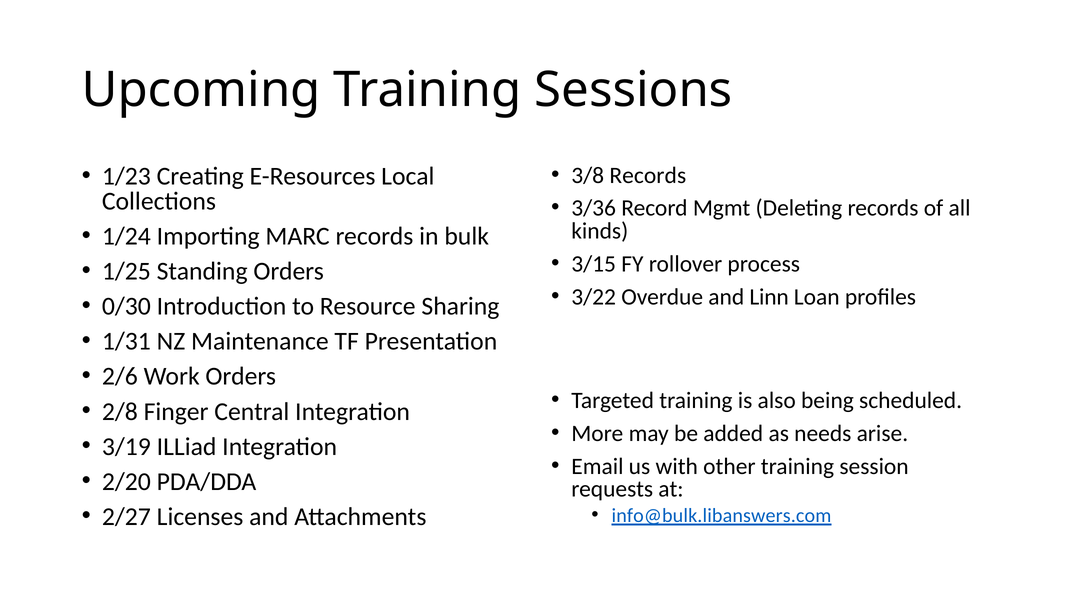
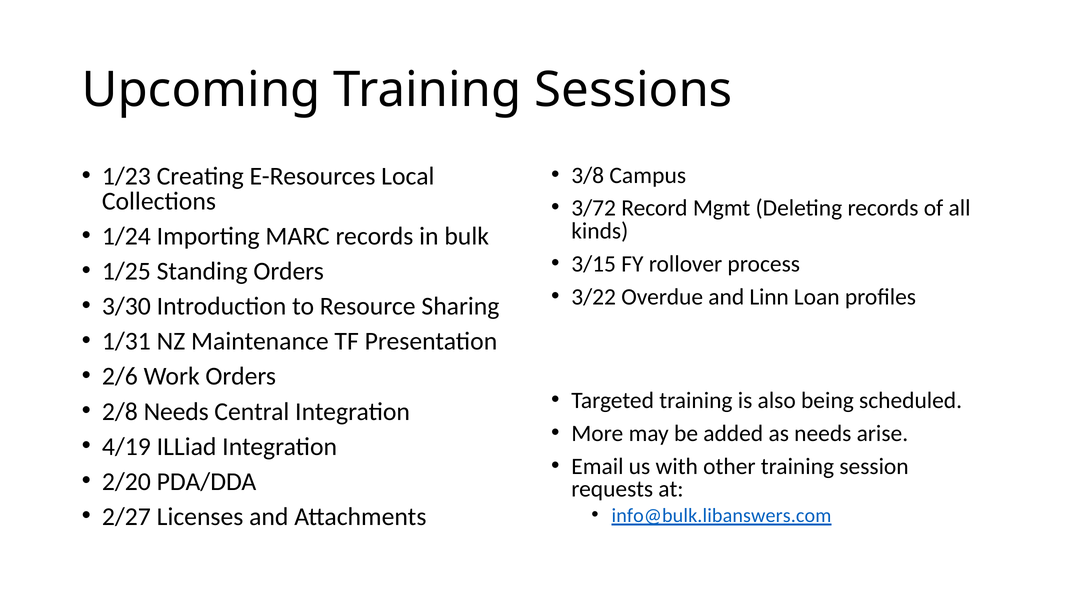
3/8 Records: Records -> Campus (648, 175)
3/36: 3/36 -> 3/72 (594, 208)
0/30: 0/30 -> 3/30 (126, 306)
2/8 Finger: Finger -> Needs (176, 411)
3/19: 3/19 -> 4/19 (126, 446)
